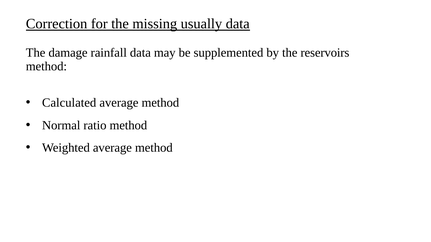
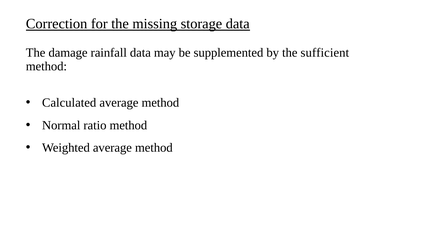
usually: usually -> storage (201, 24)
reservoirs: reservoirs -> sufficient (325, 53)
